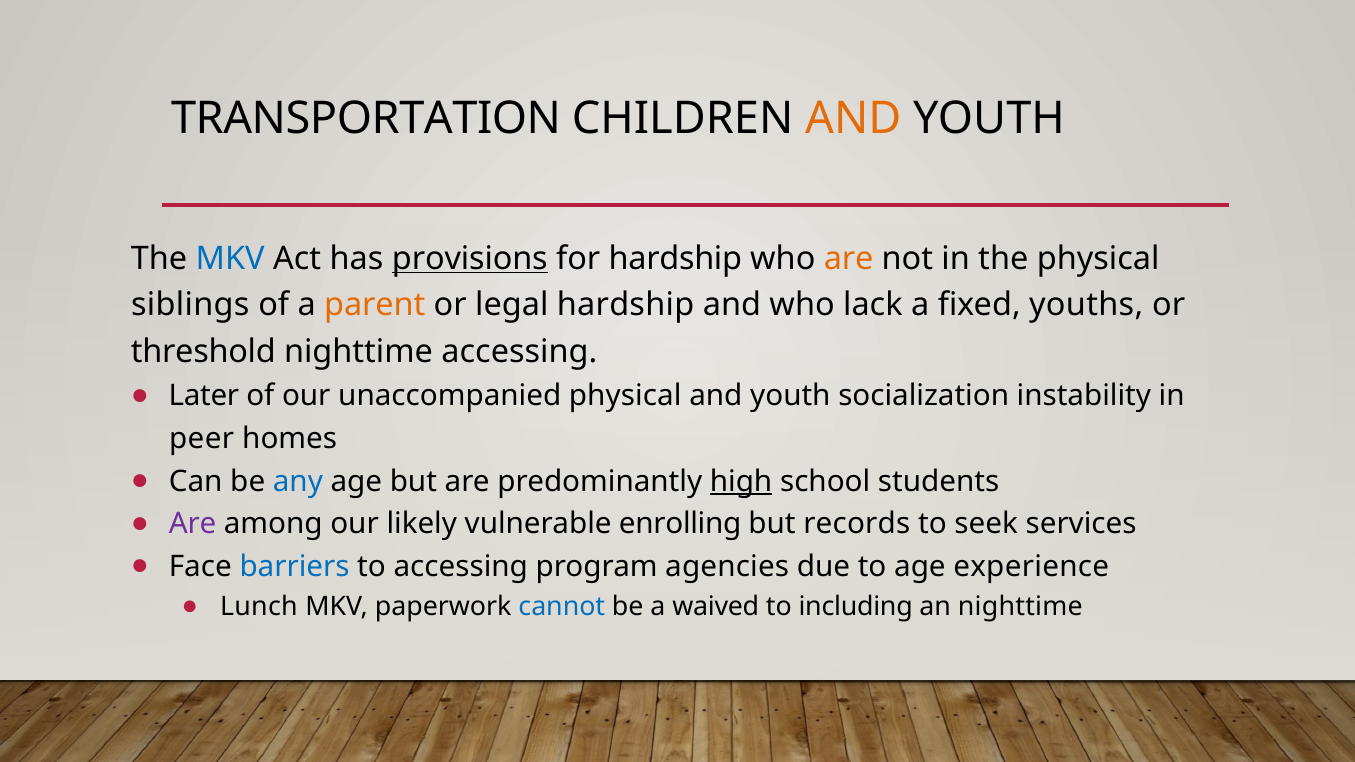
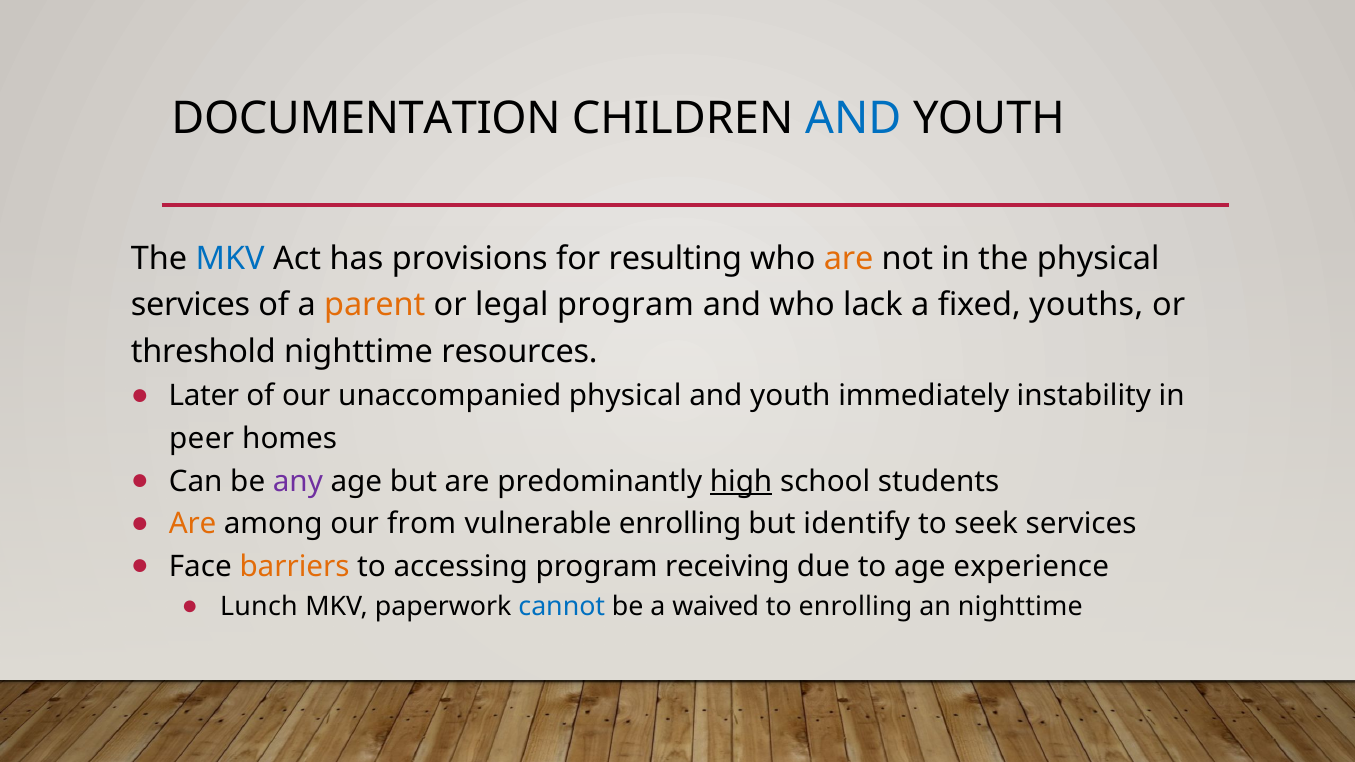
TRANSPORTATION: TRANSPORTATION -> DOCUMENTATION (366, 119)
AND colour: orange -> blue (853, 119)
provisions underline: present -> none (470, 259)
for hardship: hardship -> resulting (675, 259)
siblings: siblings -> services (191, 305)
legal hardship: hardship -> program (625, 305)
nighttime accessing: accessing -> resources (519, 352)
socialization: socialization -> immediately (924, 396)
any colour: blue -> purple (298, 481)
Are colour: purple -> orange (193, 524)
likely: likely -> from (422, 524)
records: records -> identify (857, 524)
barriers colour: blue -> orange (295, 567)
agencies: agencies -> receiving (727, 567)
to including: including -> enrolling (855, 607)
